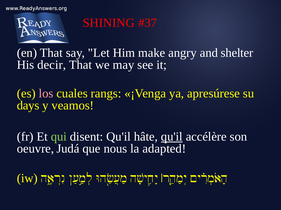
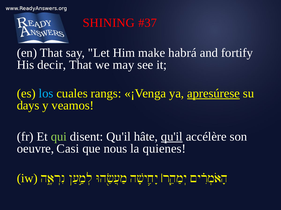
angry: angry -> habrá (182, 53)
shelter: shelter -> fortify (237, 53)
los colour: pink -> light blue (46, 94)
apresúrese underline: none -> present (214, 94)
Judá: Judá -> Casi (68, 149)
adapted: adapted -> quienes (164, 149)
